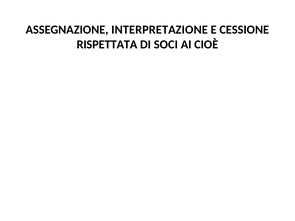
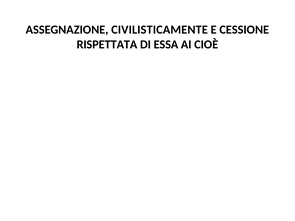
INTERPRETAZIONE: INTERPRETAZIONE -> CIVILISTICAMENTE (160, 30)
SOCI: SOCI -> ESSA (166, 45)
